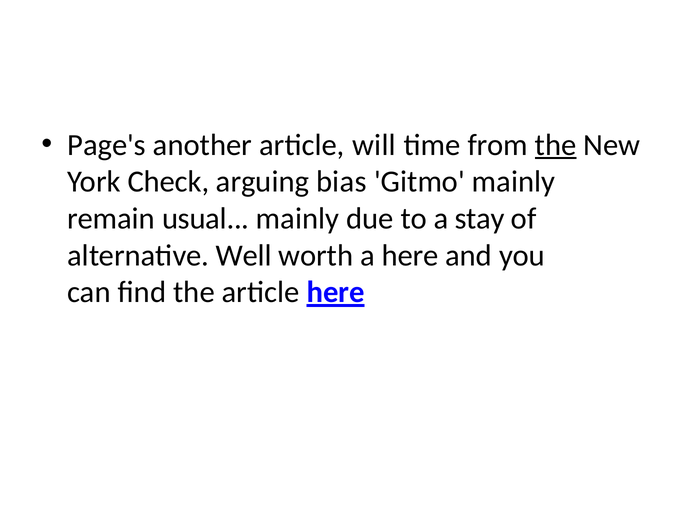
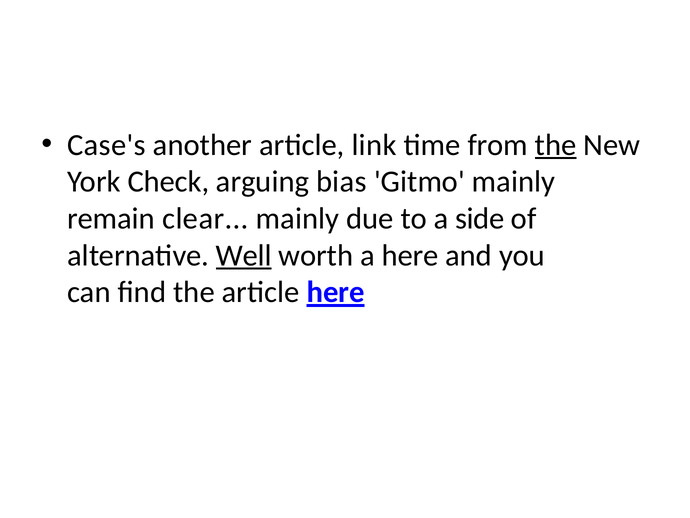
Page's: Page's -> Case's (106, 145)
will: will -> link (374, 145)
usual: usual -> clear (205, 218)
stay: stay -> side (480, 218)
Well underline: none -> present (244, 255)
